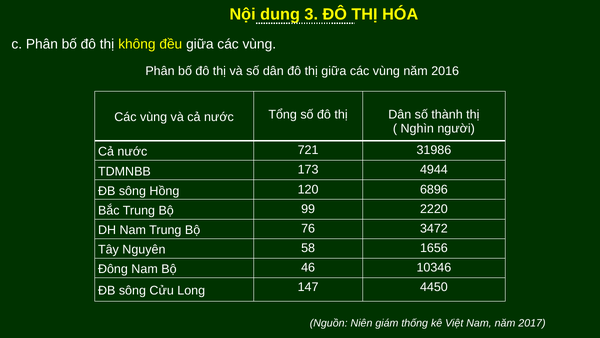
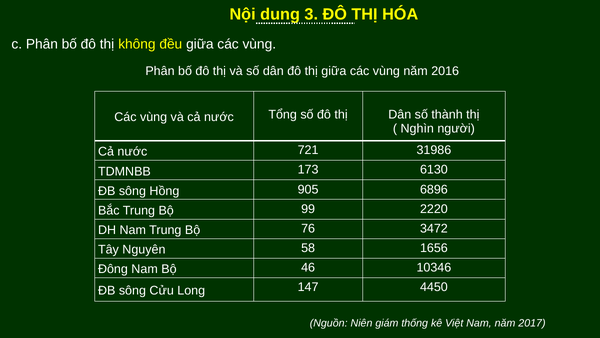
4944: 4944 -> 6130 (434, 170)
120: 120 -> 905 (308, 189)
